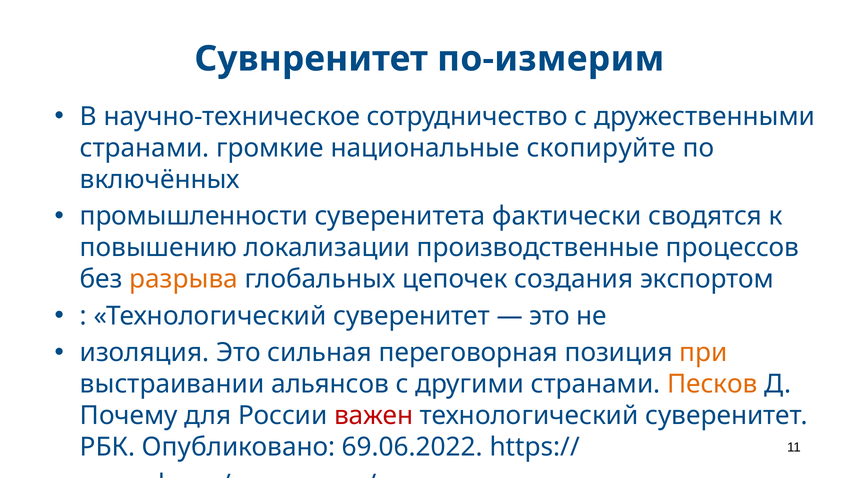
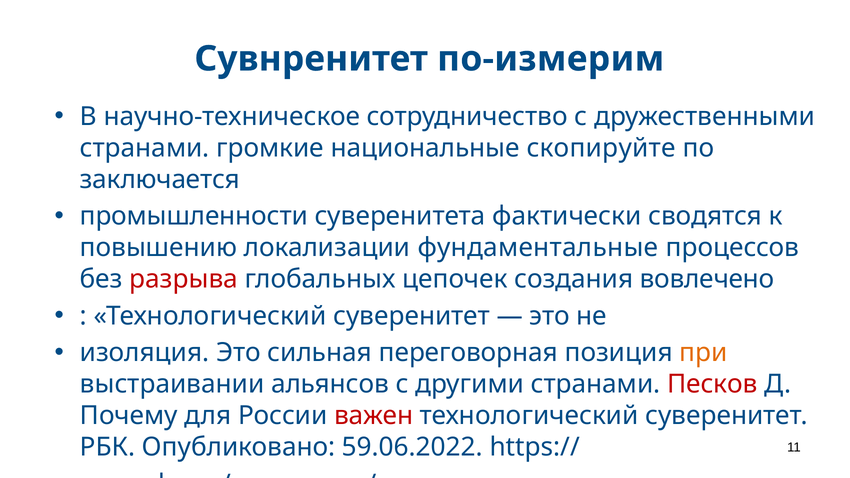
включённых: включённых -> заключается (160, 180)
производственные: производственные -> фундаментальные (538, 248)
разрыва colour: orange -> red (184, 279)
экспортом: экспортом -> вовлечено (707, 279)
Песков colour: orange -> red (712, 384)
69.06.2022: 69.06.2022 -> 59.06.2022 (412, 447)
